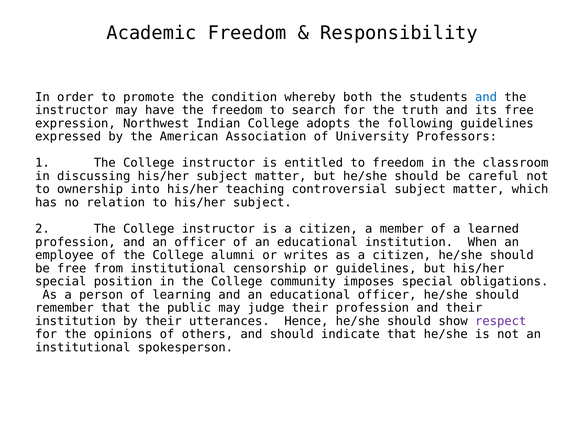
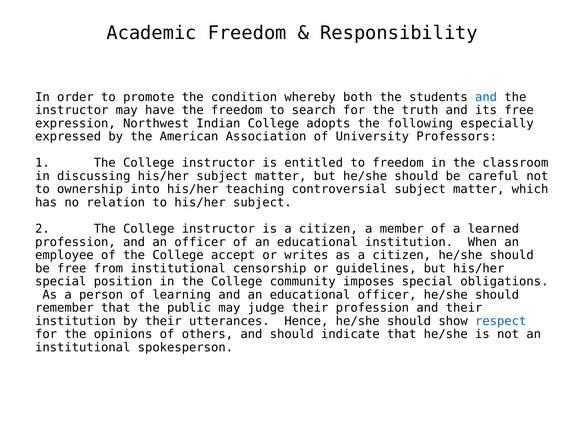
following guidelines: guidelines -> especially (497, 123)
alumni: alumni -> accept (233, 255)
respect colour: purple -> blue (501, 321)
